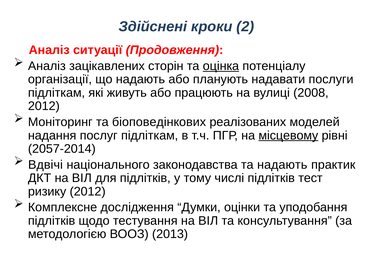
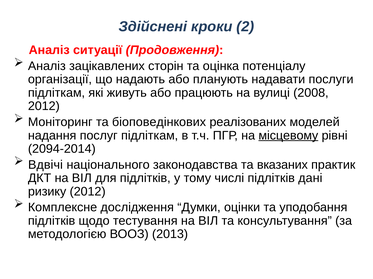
оцінка underline: present -> none (221, 66)
2057-2014: 2057-2014 -> 2094-2014 (62, 149)
та надають: надають -> вказаних (282, 165)
тест: тест -> дані (310, 179)
